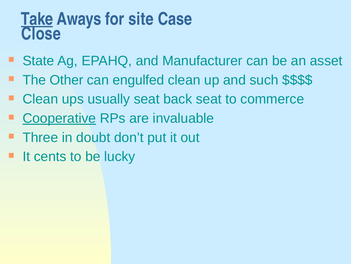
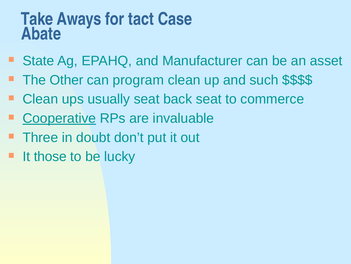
Take underline: present -> none (37, 19)
site: site -> tact (141, 19)
Close: Close -> Abate (41, 34)
engulfed: engulfed -> program (138, 80)
cents: cents -> those (50, 156)
